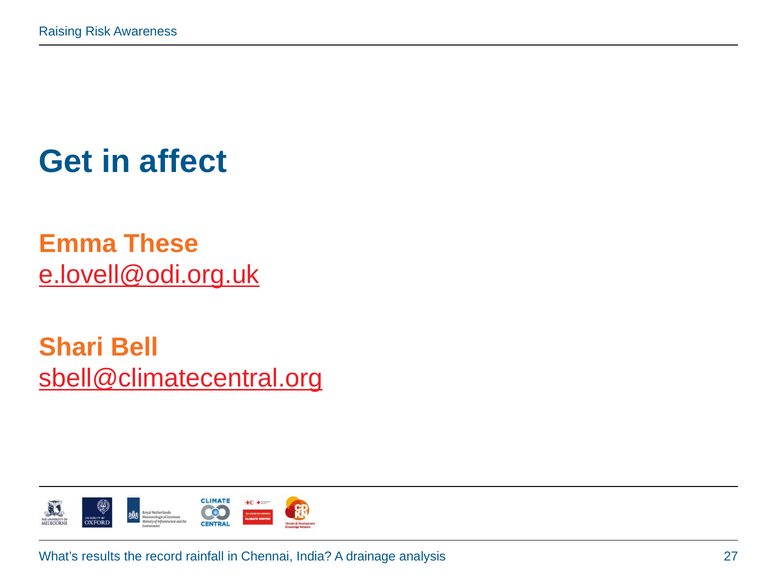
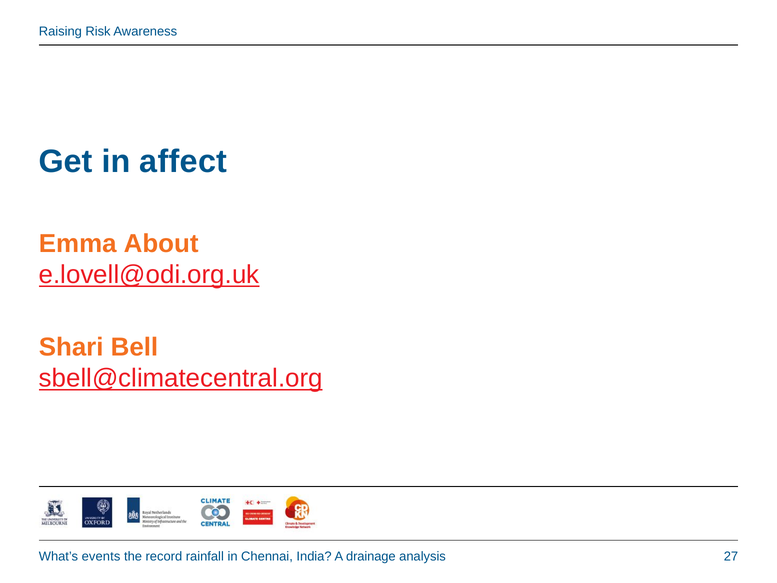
These: These -> About (161, 244)
results: results -> events (101, 556)
